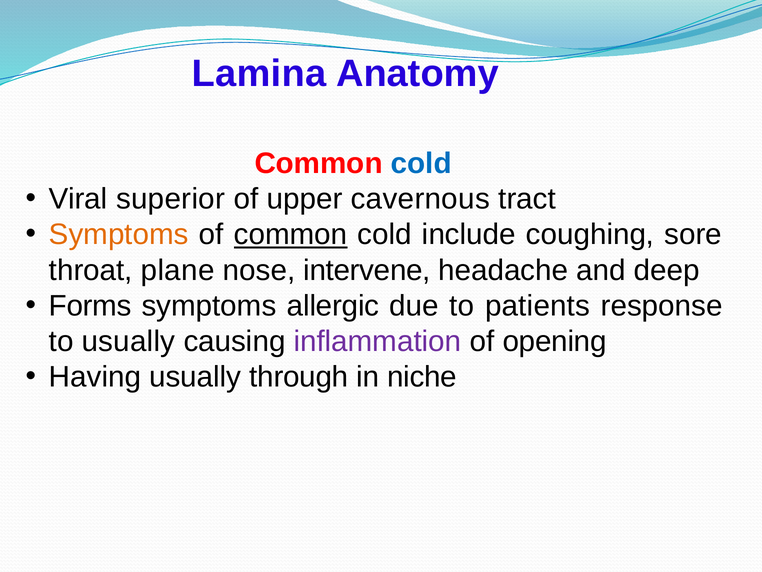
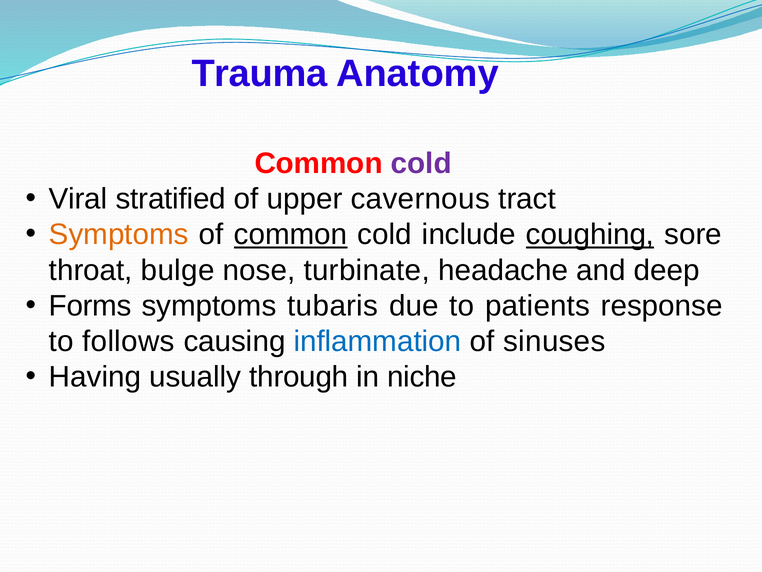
Lamina: Lamina -> Trauma (259, 74)
cold colour: blue -> purple (421, 163)
superior: superior -> stratified (171, 199)
coughing underline: none -> present (590, 234)
plane: plane -> bulge (178, 270)
intervene: intervene -> turbinate (367, 270)
allergic: allergic -> tubaris (333, 306)
to usually: usually -> follows (128, 341)
inflammation colour: purple -> blue (377, 341)
opening: opening -> sinuses (554, 341)
